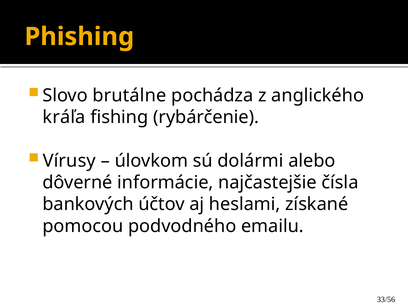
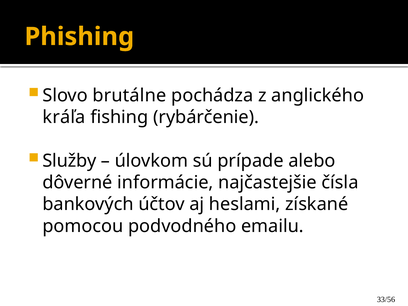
Vírusy: Vírusy -> Služby (69, 161)
dolármi: dolármi -> prípade (251, 161)
